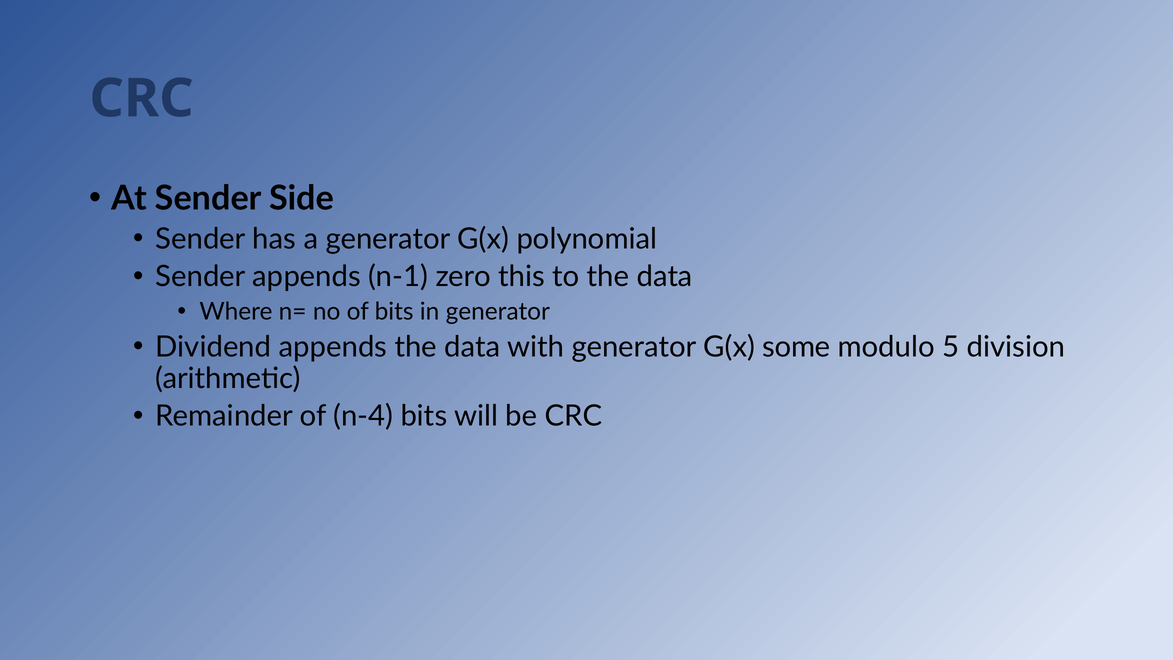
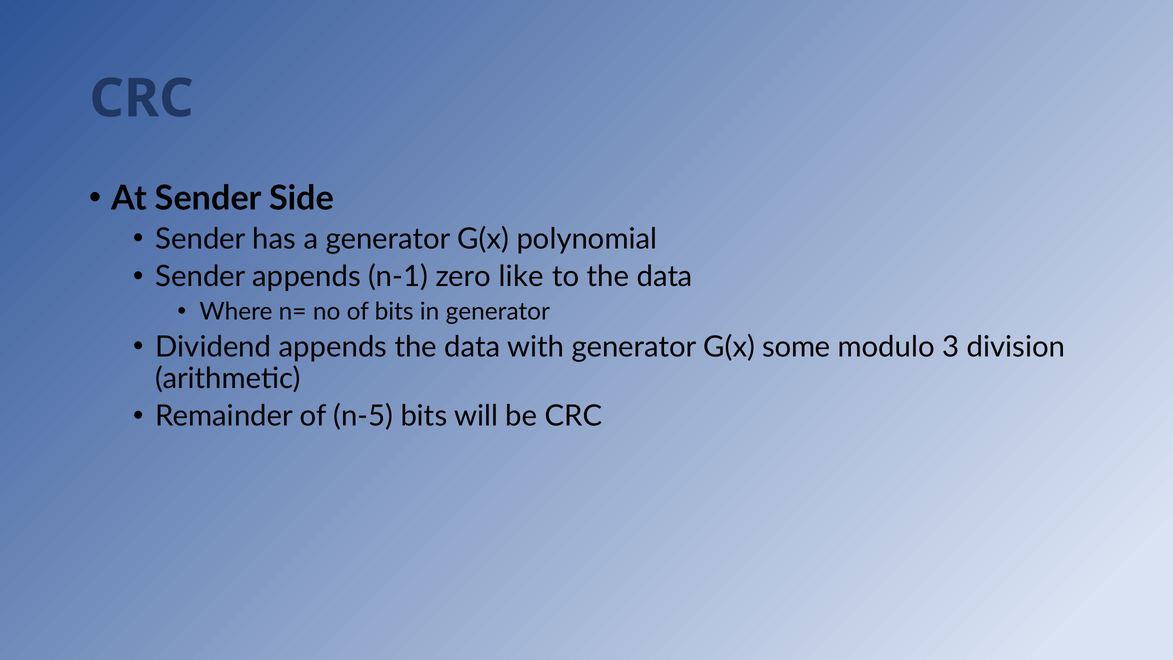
this: this -> like (521, 277)
5: 5 -> 3 (951, 347)
n-4: n-4 -> n-5 (363, 416)
